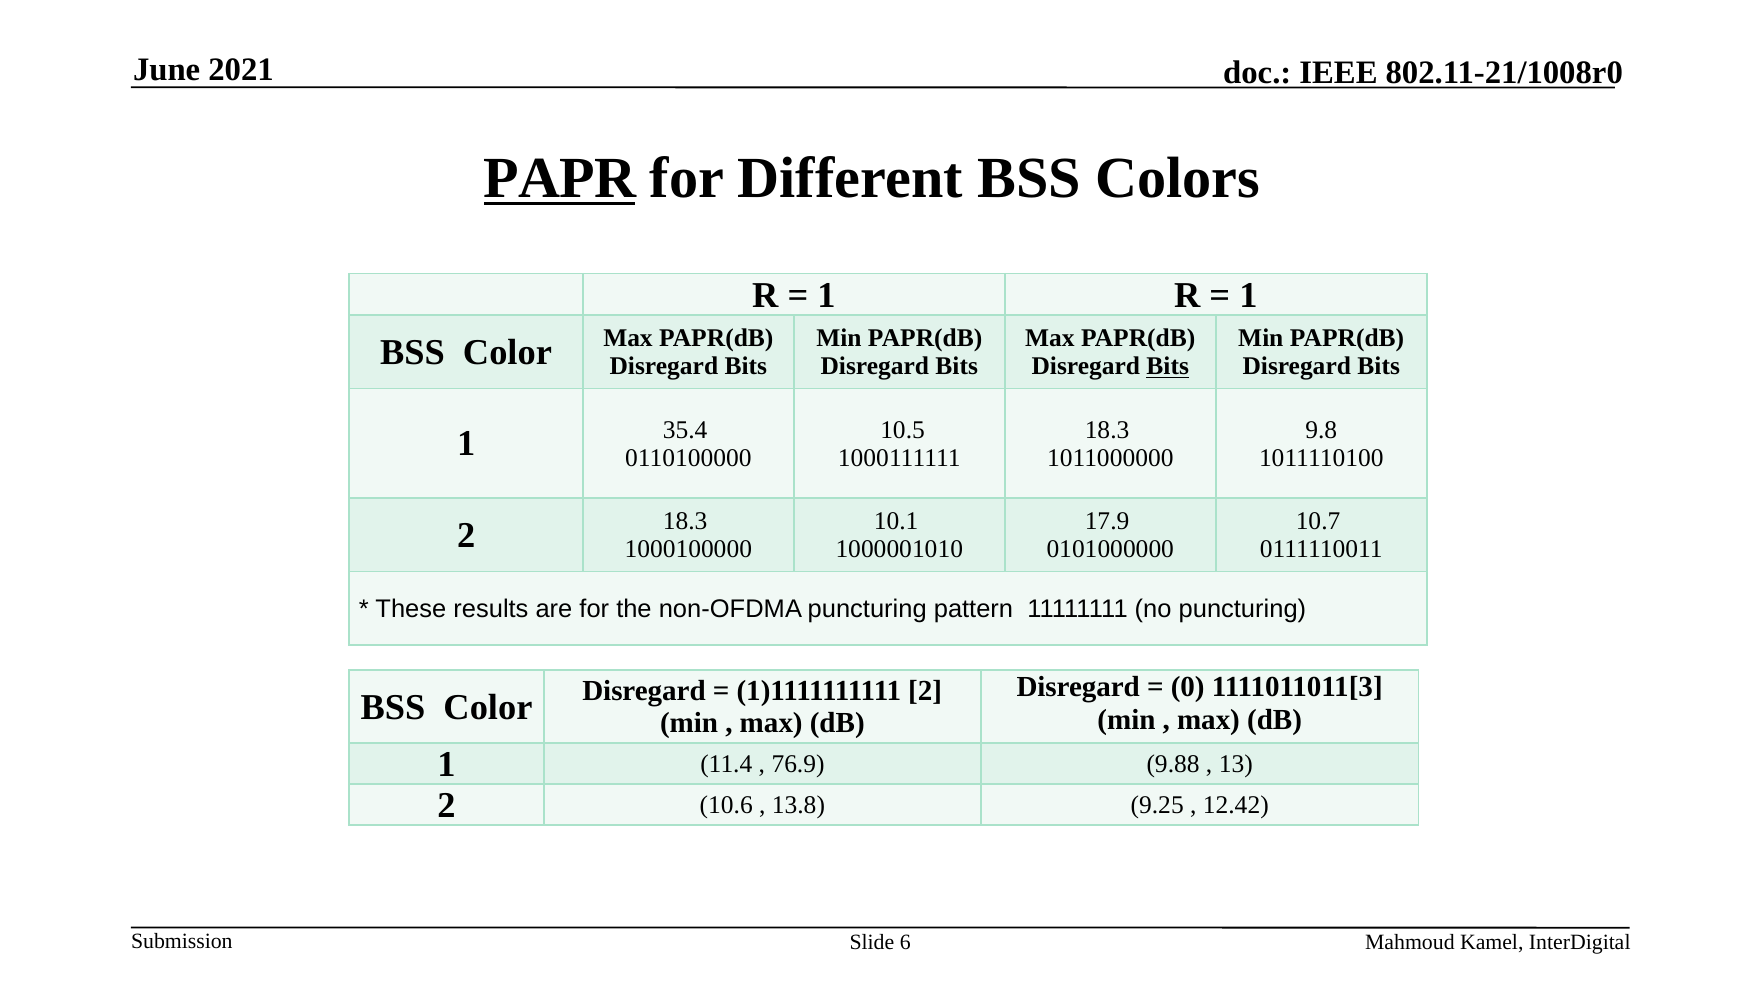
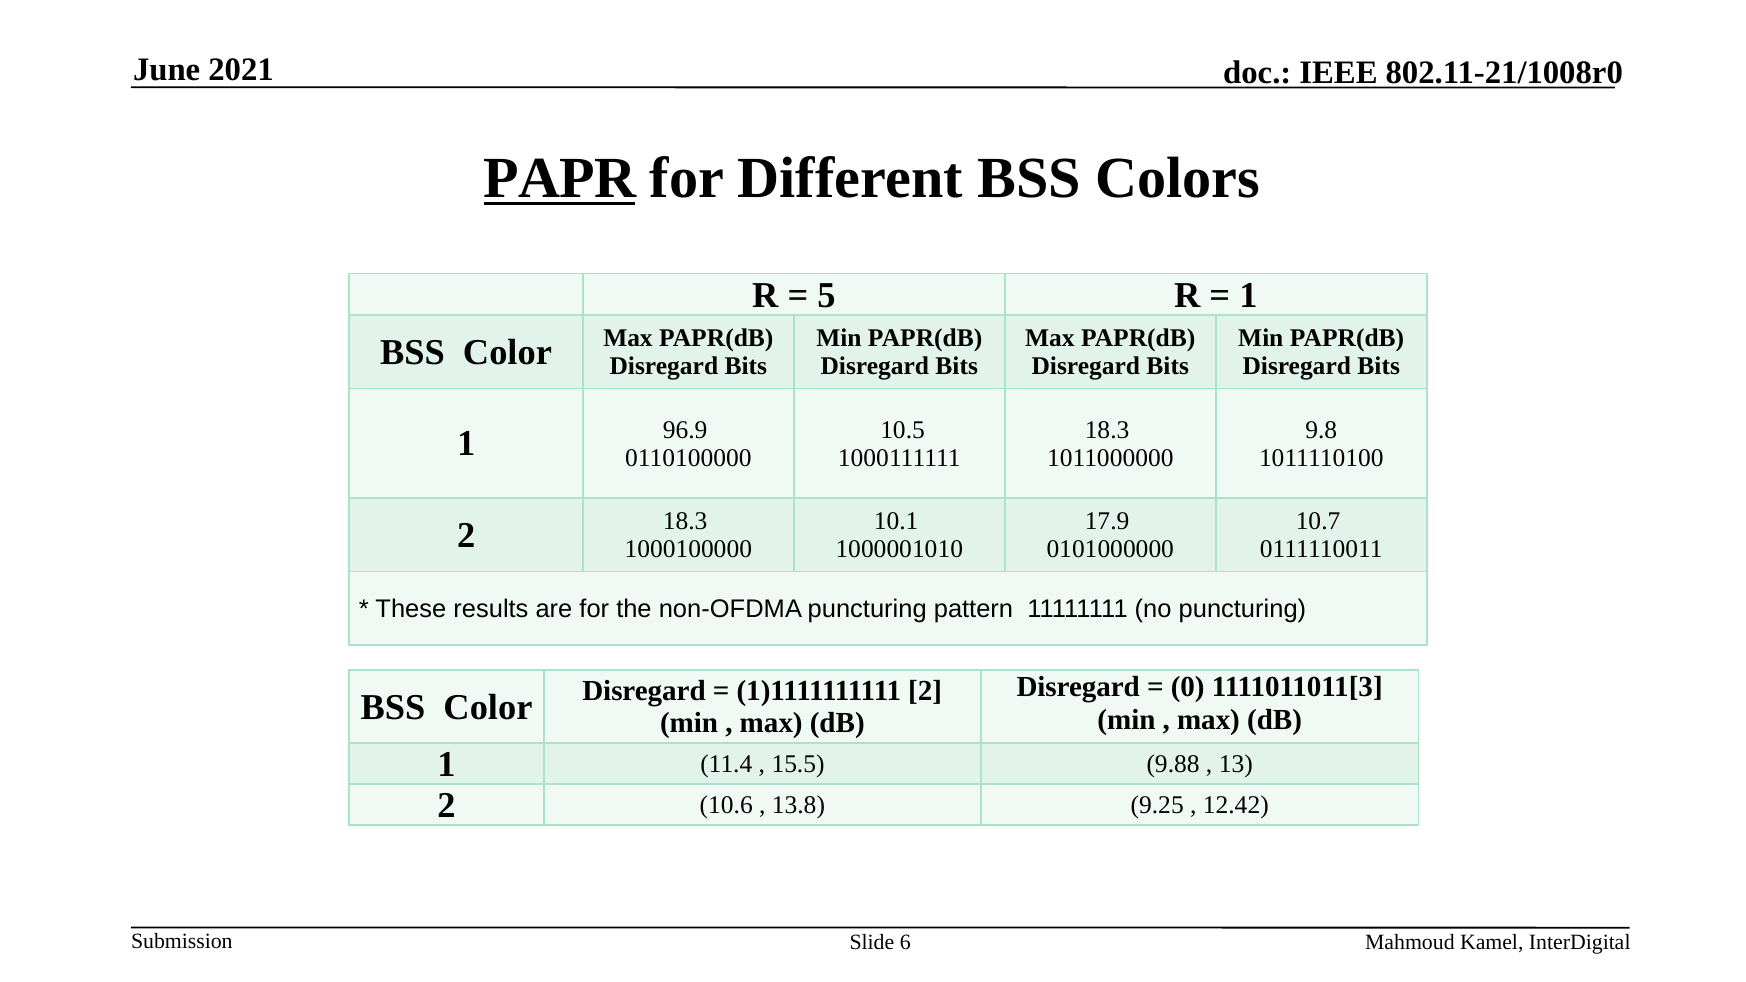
1: 1 -> 5 (827, 295)
Bits underline: present -> none (1168, 366)
35.4: 35.4 -> 96.9 (685, 430)
76.9: 76.9 -> 15.5 (798, 764)
